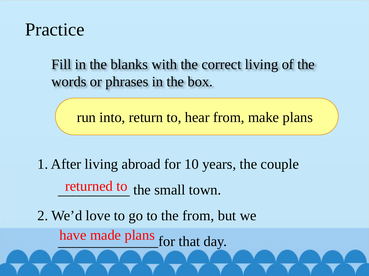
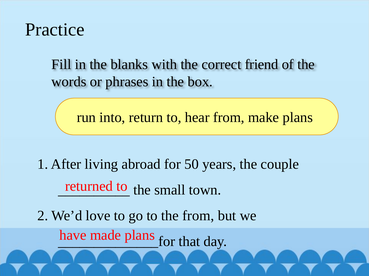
correct living: living -> friend (262, 65)
10: 10 -> 50 (192, 165)
